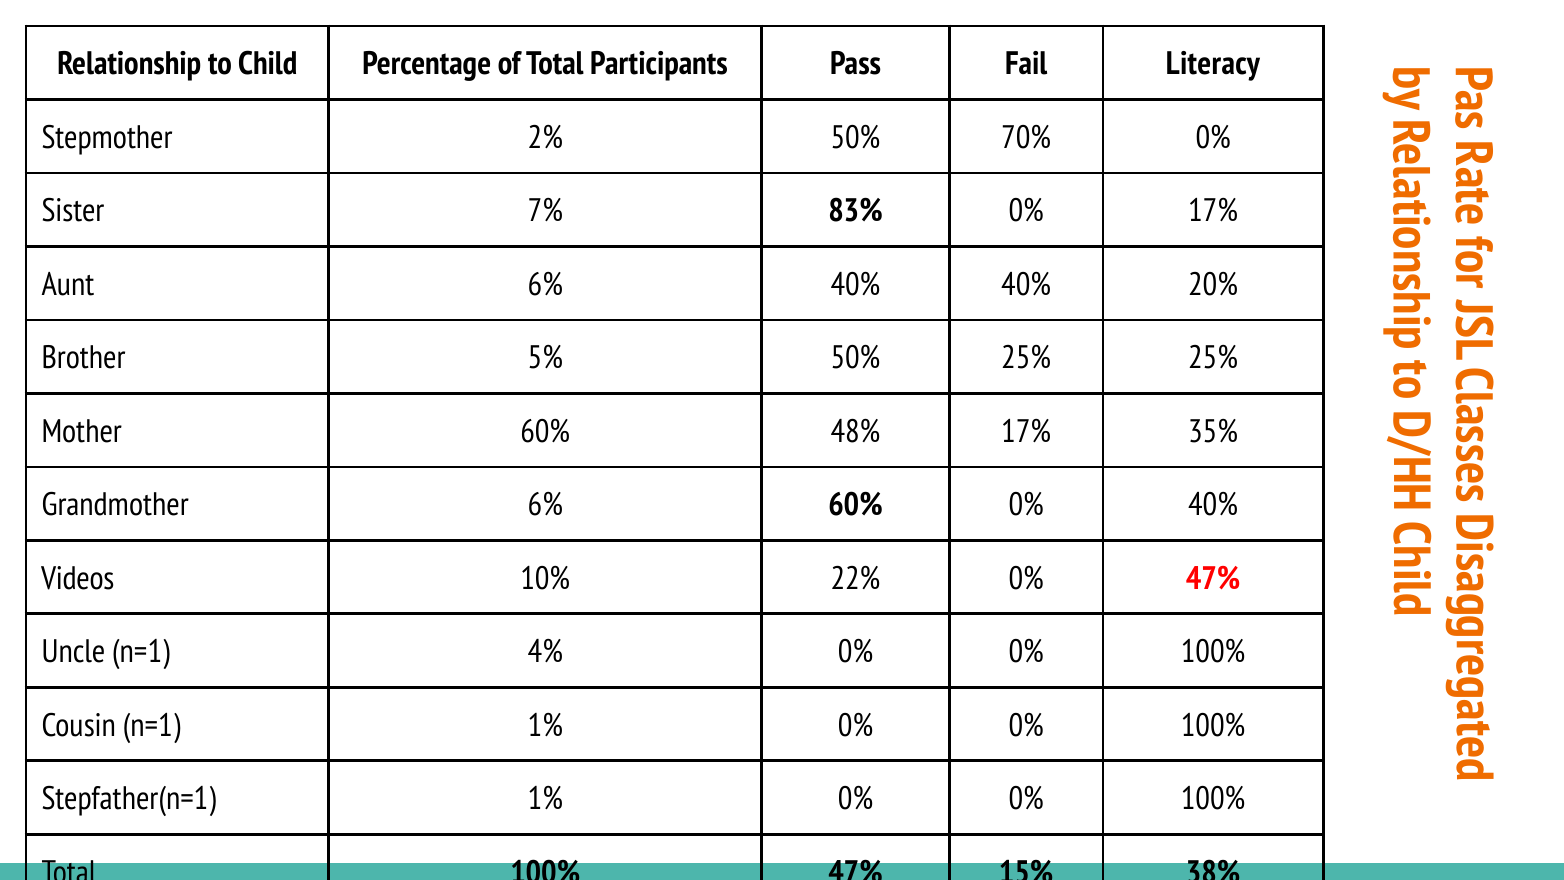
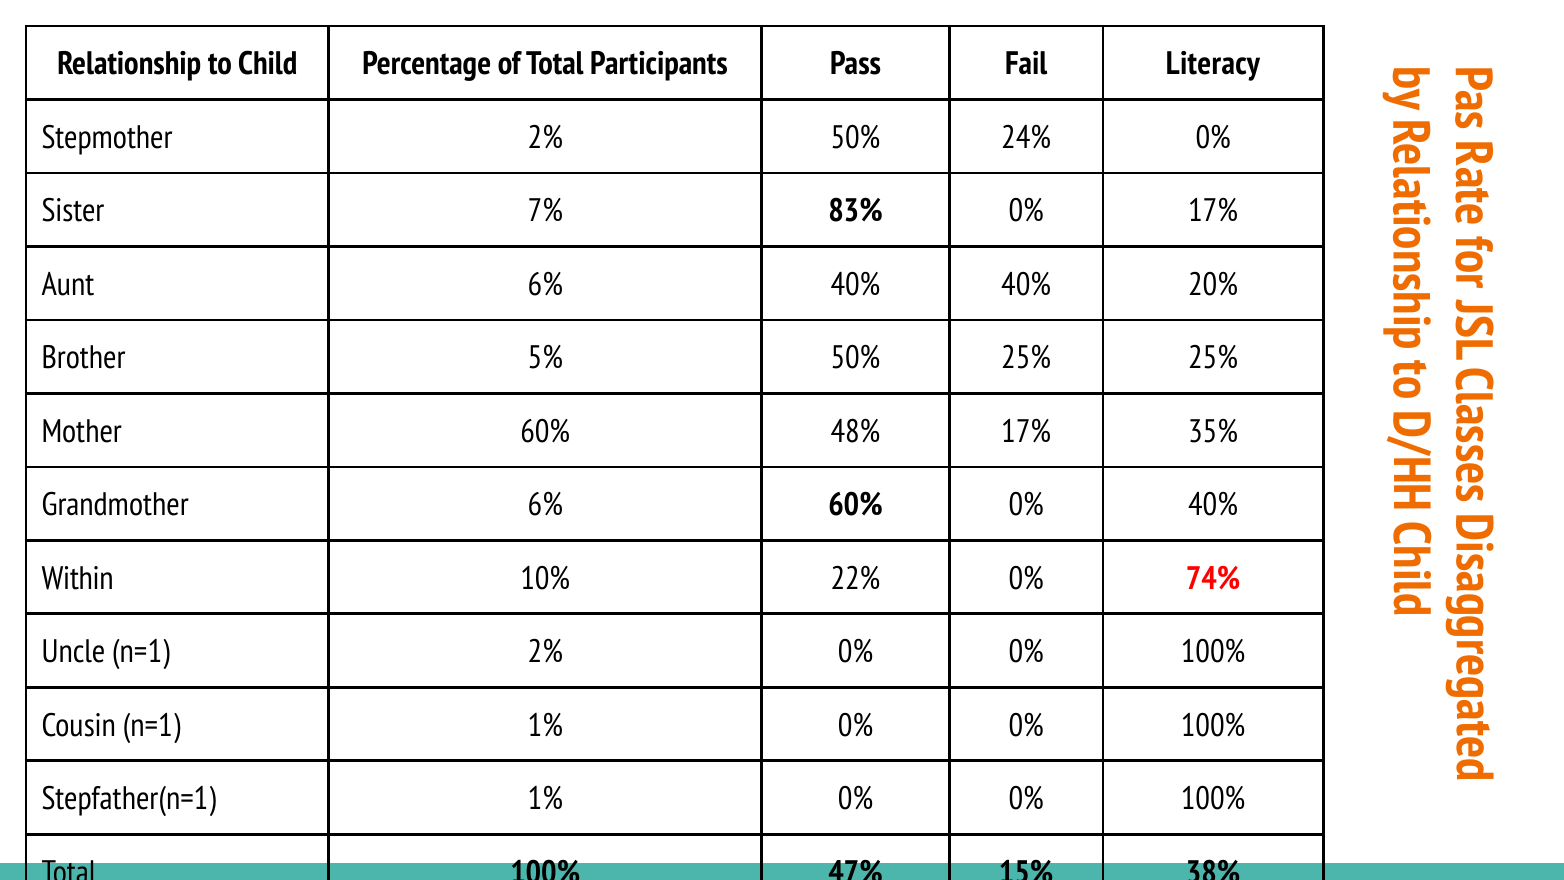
70%: 70% -> 24% (1026, 137)
Videos: Videos -> Within (78, 578)
0% 47%: 47% -> 74% (1213, 578)
n=1 4%: 4% -> 2% (545, 652)
